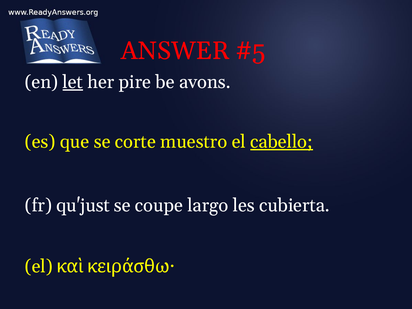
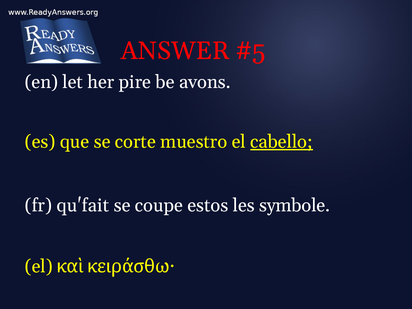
let underline: present -> none (73, 82)
qu'just: qu'just -> qu'fait (83, 205)
largo: largo -> estos (208, 205)
cubierta: cubierta -> symbole (295, 205)
